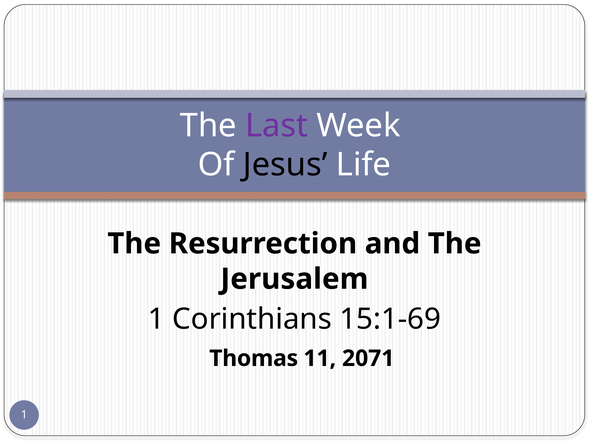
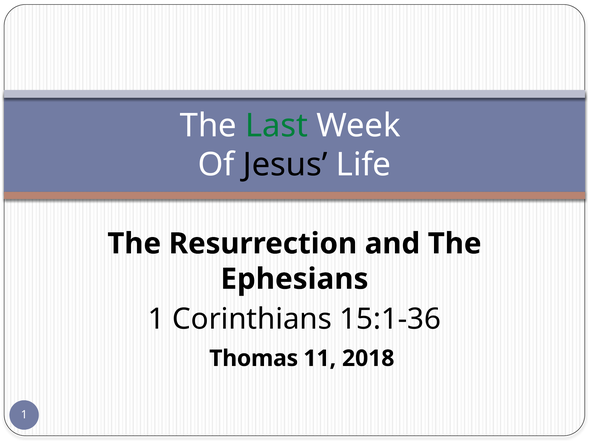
Last colour: purple -> green (277, 126)
Jerusalem: Jerusalem -> Ephesians (294, 279)
15:1-69: 15:1-69 -> 15:1-36 (390, 319)
2071: 2071 -> 2018 (368, 358)
